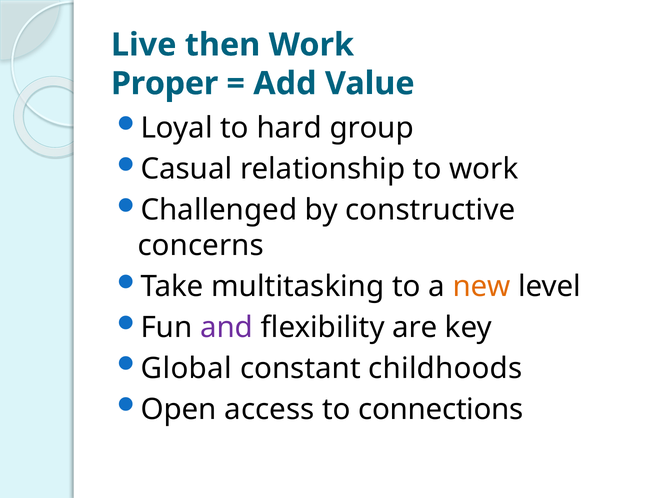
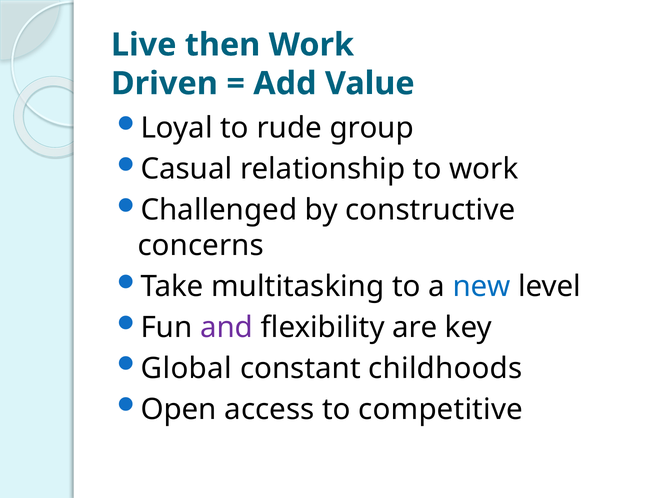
Proper: Proper -> Driven (164, 84)
hard: hard -> rude (289, 128)
new colour: orange -> blue (482, 287)
connections: connections -> competitive (441, 410)
